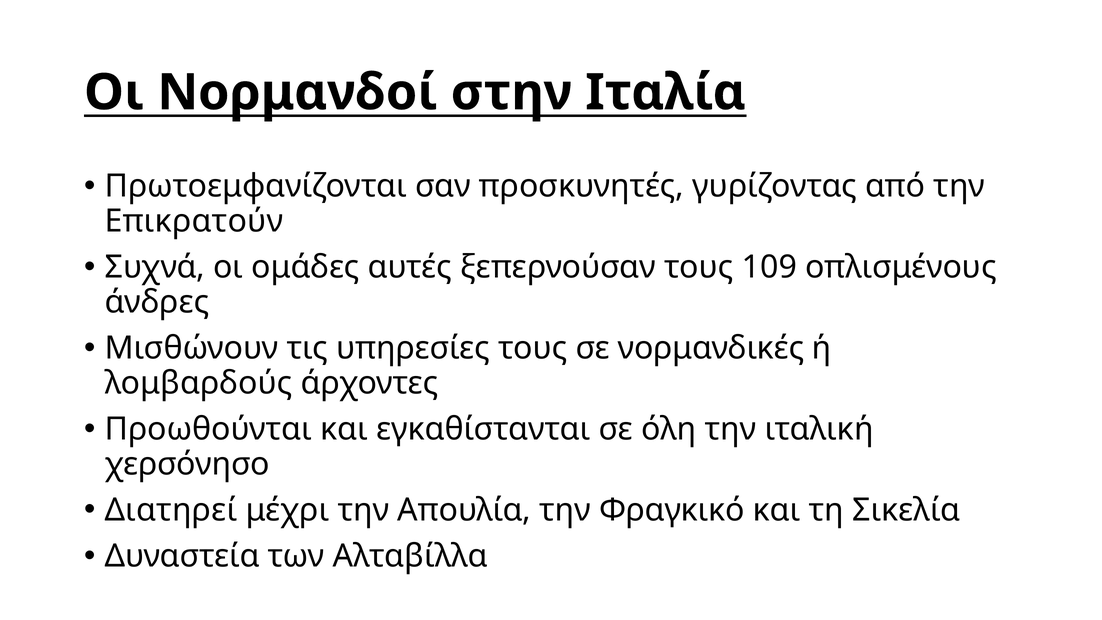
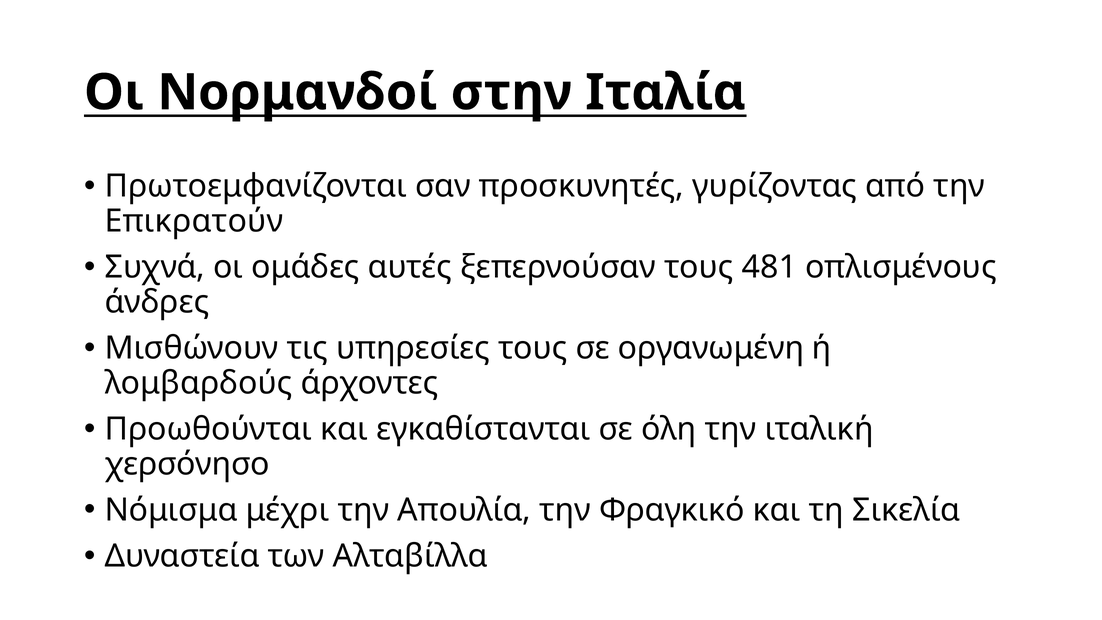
109: 109 -> 481 (769, 267)
νορμανδικές: νορμανδικές -> οργανωμένη (711, 348)
Διατηρεί: Διατηρεί -> Νόμισμα (171, 510)
